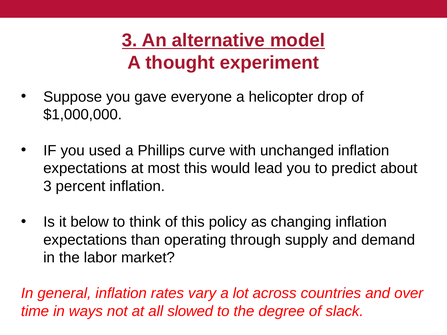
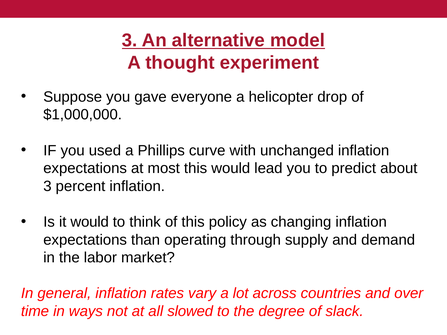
it below: below -> would (90, 222)
